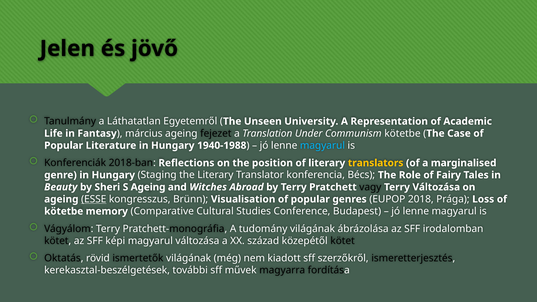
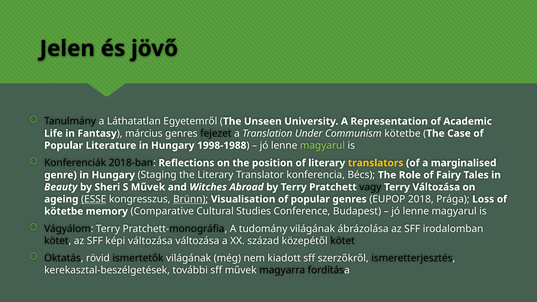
március ageing: ageing -> genres (181, 133)
1940-1988: 1940-1988 -> 1998-1988 (222, 146)
magyarul colour: light blue -> light green (322, 146)
S Ageing: Ageing -> Művek (148, 187)
Brünn underline: none -> present (191, 199)
képi magyarul: magyarul -> változása (150, 241)
